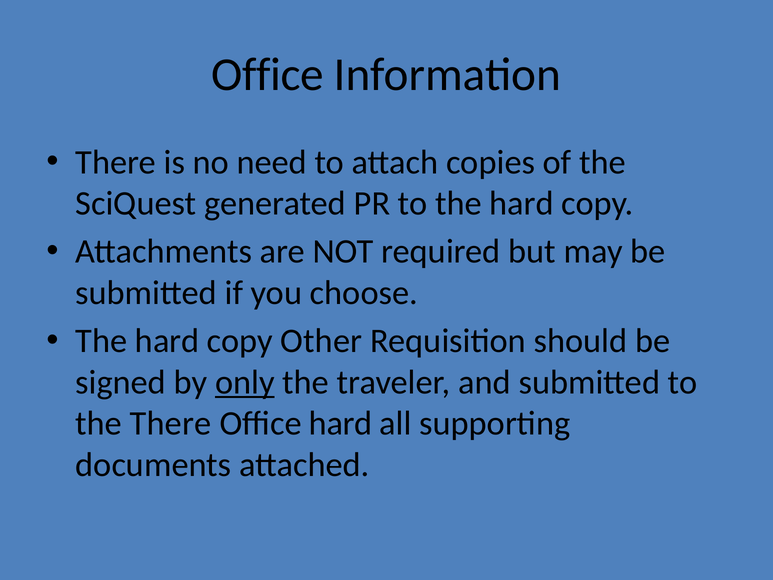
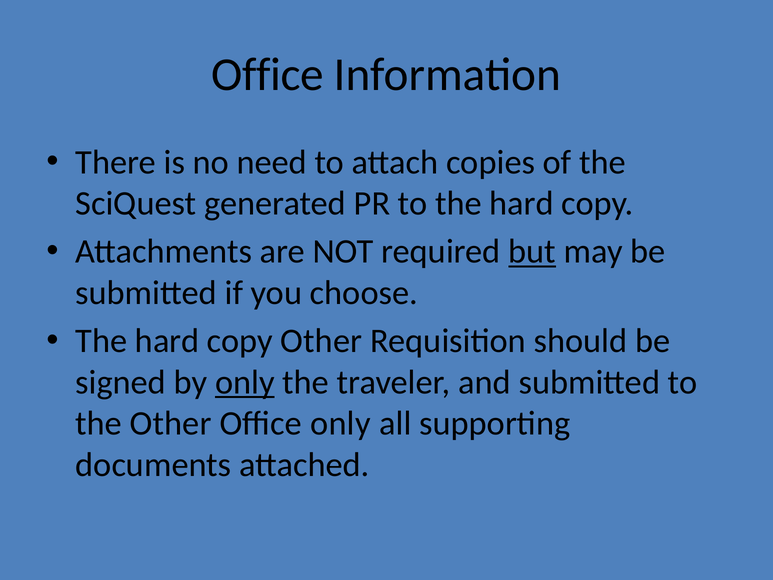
but underline: none -> present (532, 252)
the There: There -> Other (171, 423)
Office hard: hard -> only (340, 423)
